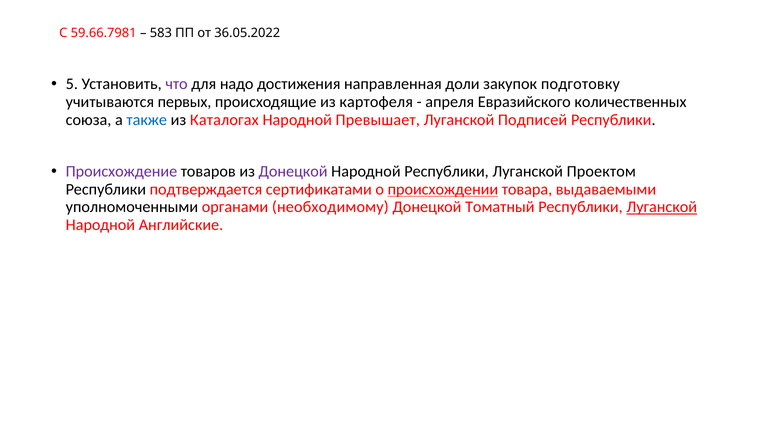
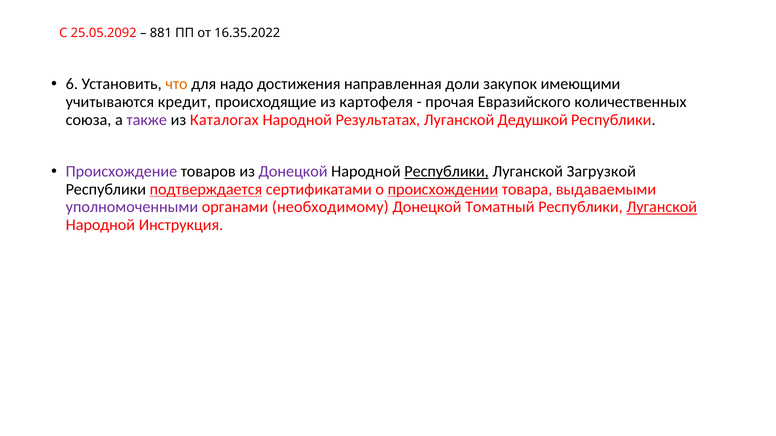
59.66.7981: 59.66.7981 -> 25.05.2092 (104, 33)
583: 583 -> 881 (161, 33)
36.05.2022: 36.05.2022 -> 16.35.2022 (247, 33)
5: 5 -> 6 (72, 84)
что colour: purple -> orange (177, 84)
подготовку: подготовку -> имеющими (581, 84)
первых: первых -> кредит (184, 102)
апреля: апреля -> прочая (450, 102)
также colour: blue -> purple (147, 120)
Превышает: Превышает -> Результатах (378, 120)
Подписей: Подписей -> Дедушкой (533, 120)
Республики underline: none -> present (447, 172)
Проектом: Проектом -> Загрузкой (601, 172)
подтверждается underline: none -> present (206, 190)
уполномоченными colour: black -> purple (132, 207)
Английские: Английские -> Инструкция (181, 225)
